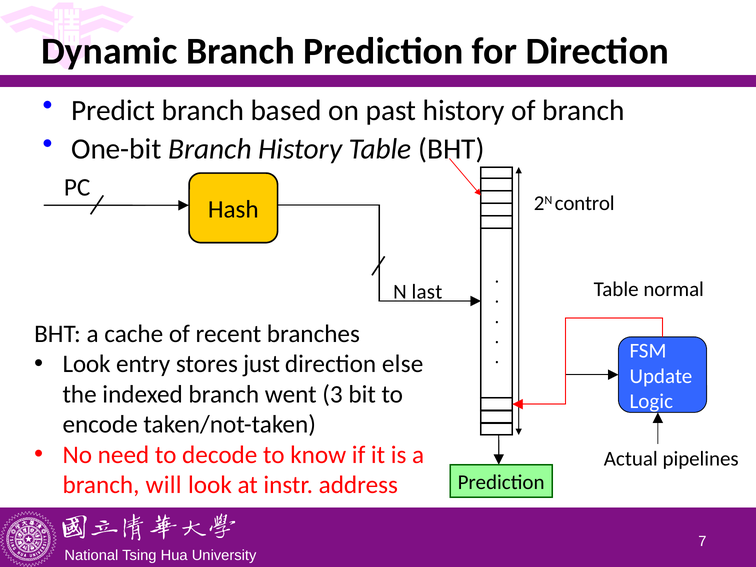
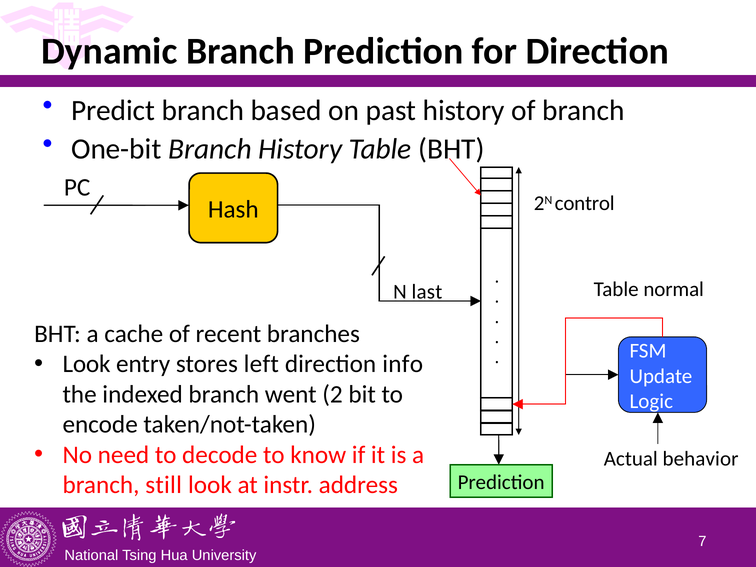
just: just -> left (261, 364)
else: else -> info (403, 364)
3: 3 -> 2 (333, 394)
pipelines: pipelines -> behavior (701, 459)
will: will -> still (164, 485)
